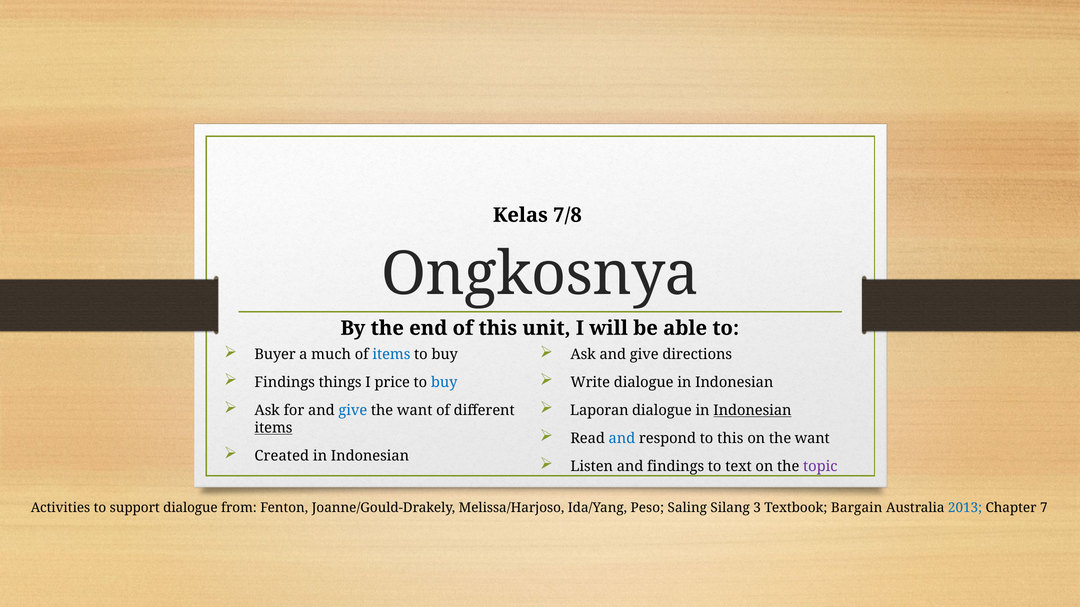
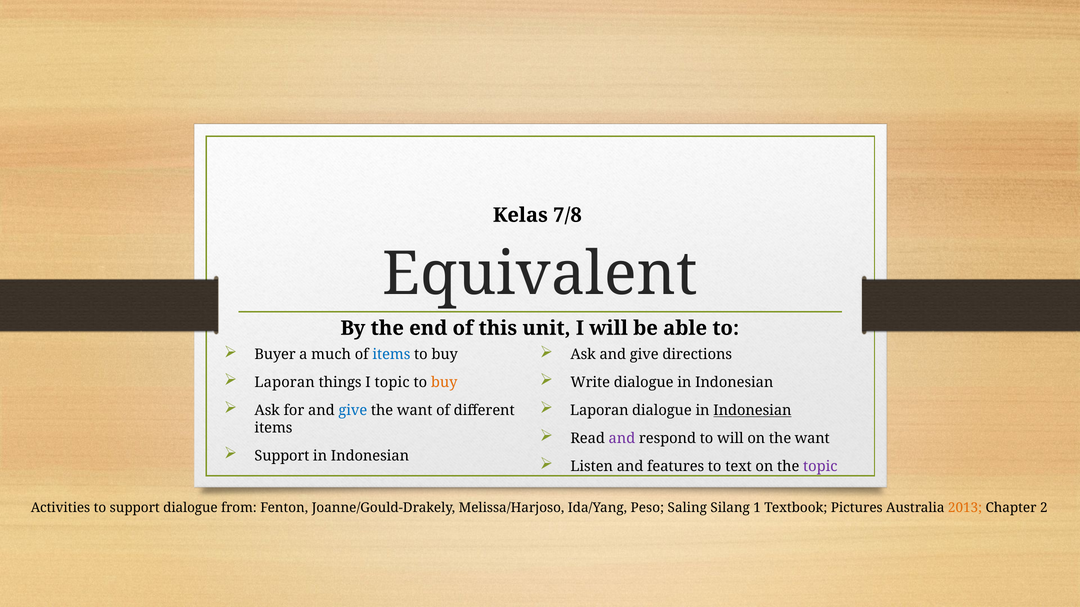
Ongkosnya: Ongkosnya -> Equivalent (540, 275)
Findings: Findings -> Laporan (285, 383)
I price: price -> topic (392, 383)
buy colour: blue -> orange (444, 383)
items underline: present -> none (273, 428)
and colour: blue -> purple (622, 439)
to this: this -> will (730, 439)
Created: Created -> Support (282, 456)
and findings: findings -> features (676, 467)
3: 3 -> 1 (757, 508)
Bargain: Bargain -> Pictures (857, 508)
2013 colour: blue -> orange (965, 508)
7: 7 -> 2 (1044, 508)
